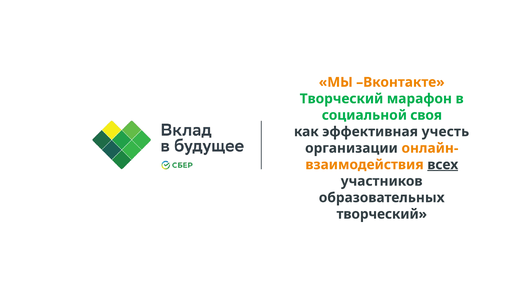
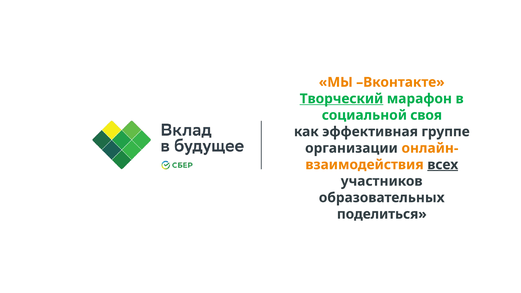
Творческий underline: none -> present (341, 99)
учесть: учесть -> группе (446, 132)
творческий: творческий -> поделиться (382, 214)
